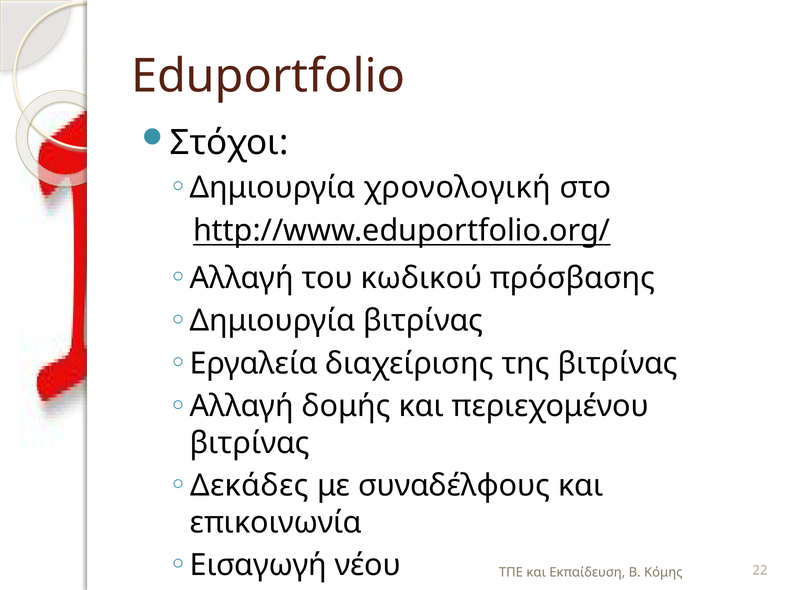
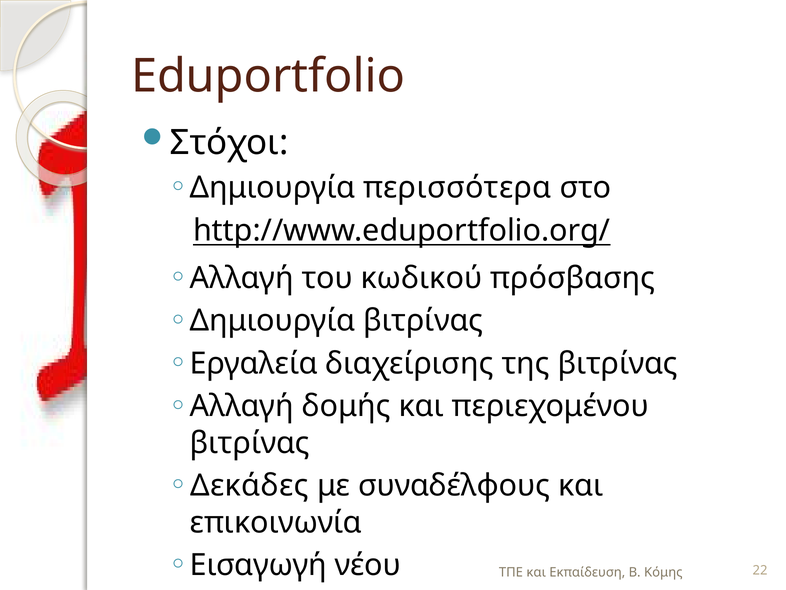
χρονολογική: χρονολογική -> περισσότερα (457, 188)
